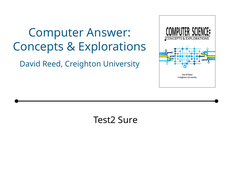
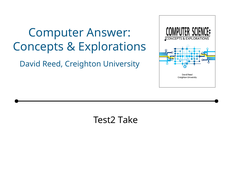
Sure: Sure -> Take (128, 120)
